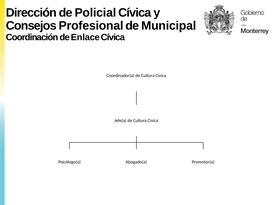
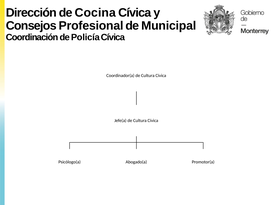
Policial: Policial -> Cocina (95, 13)
Enlace: Enlace -> Policía (85, 37)
